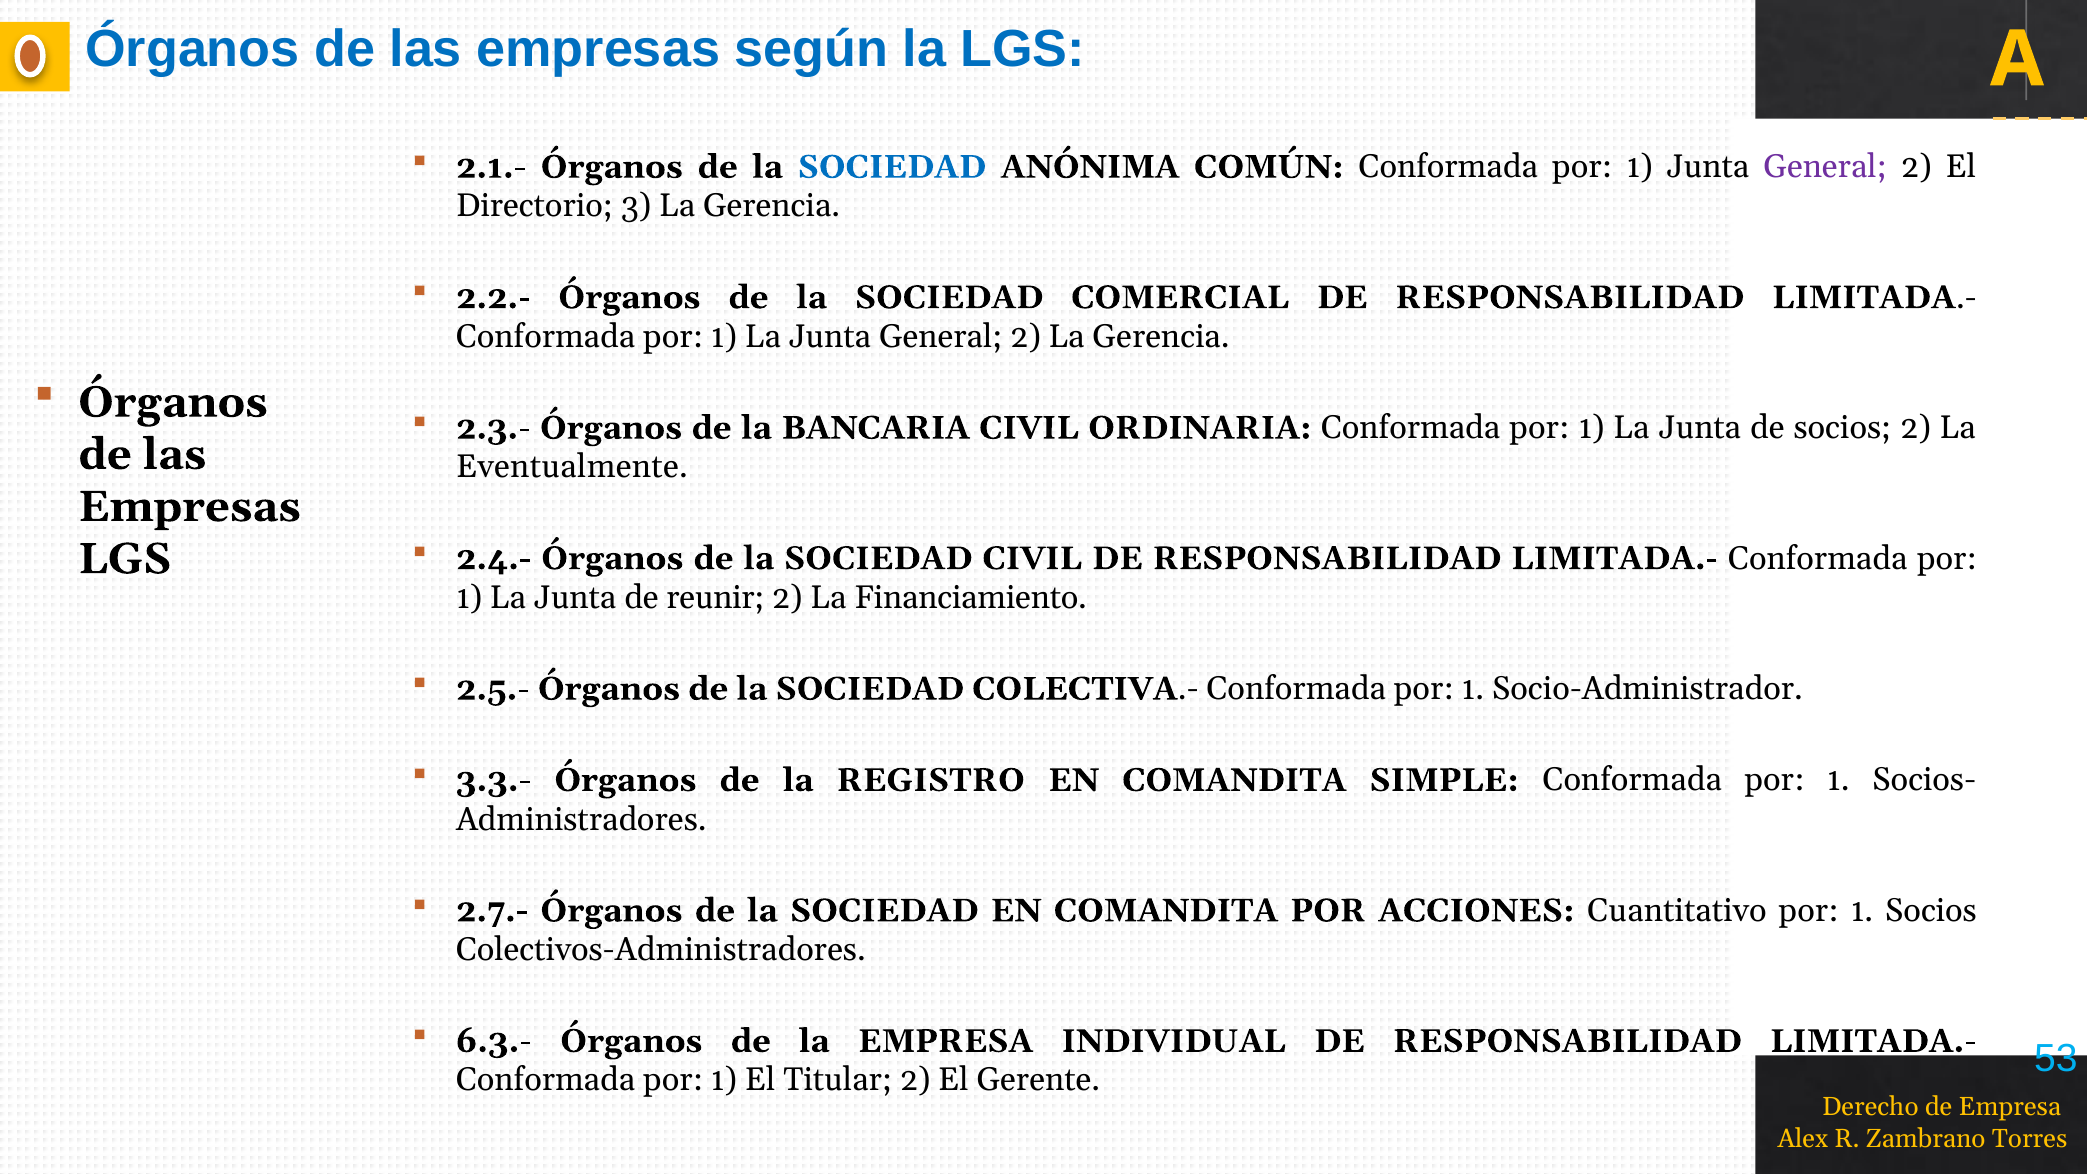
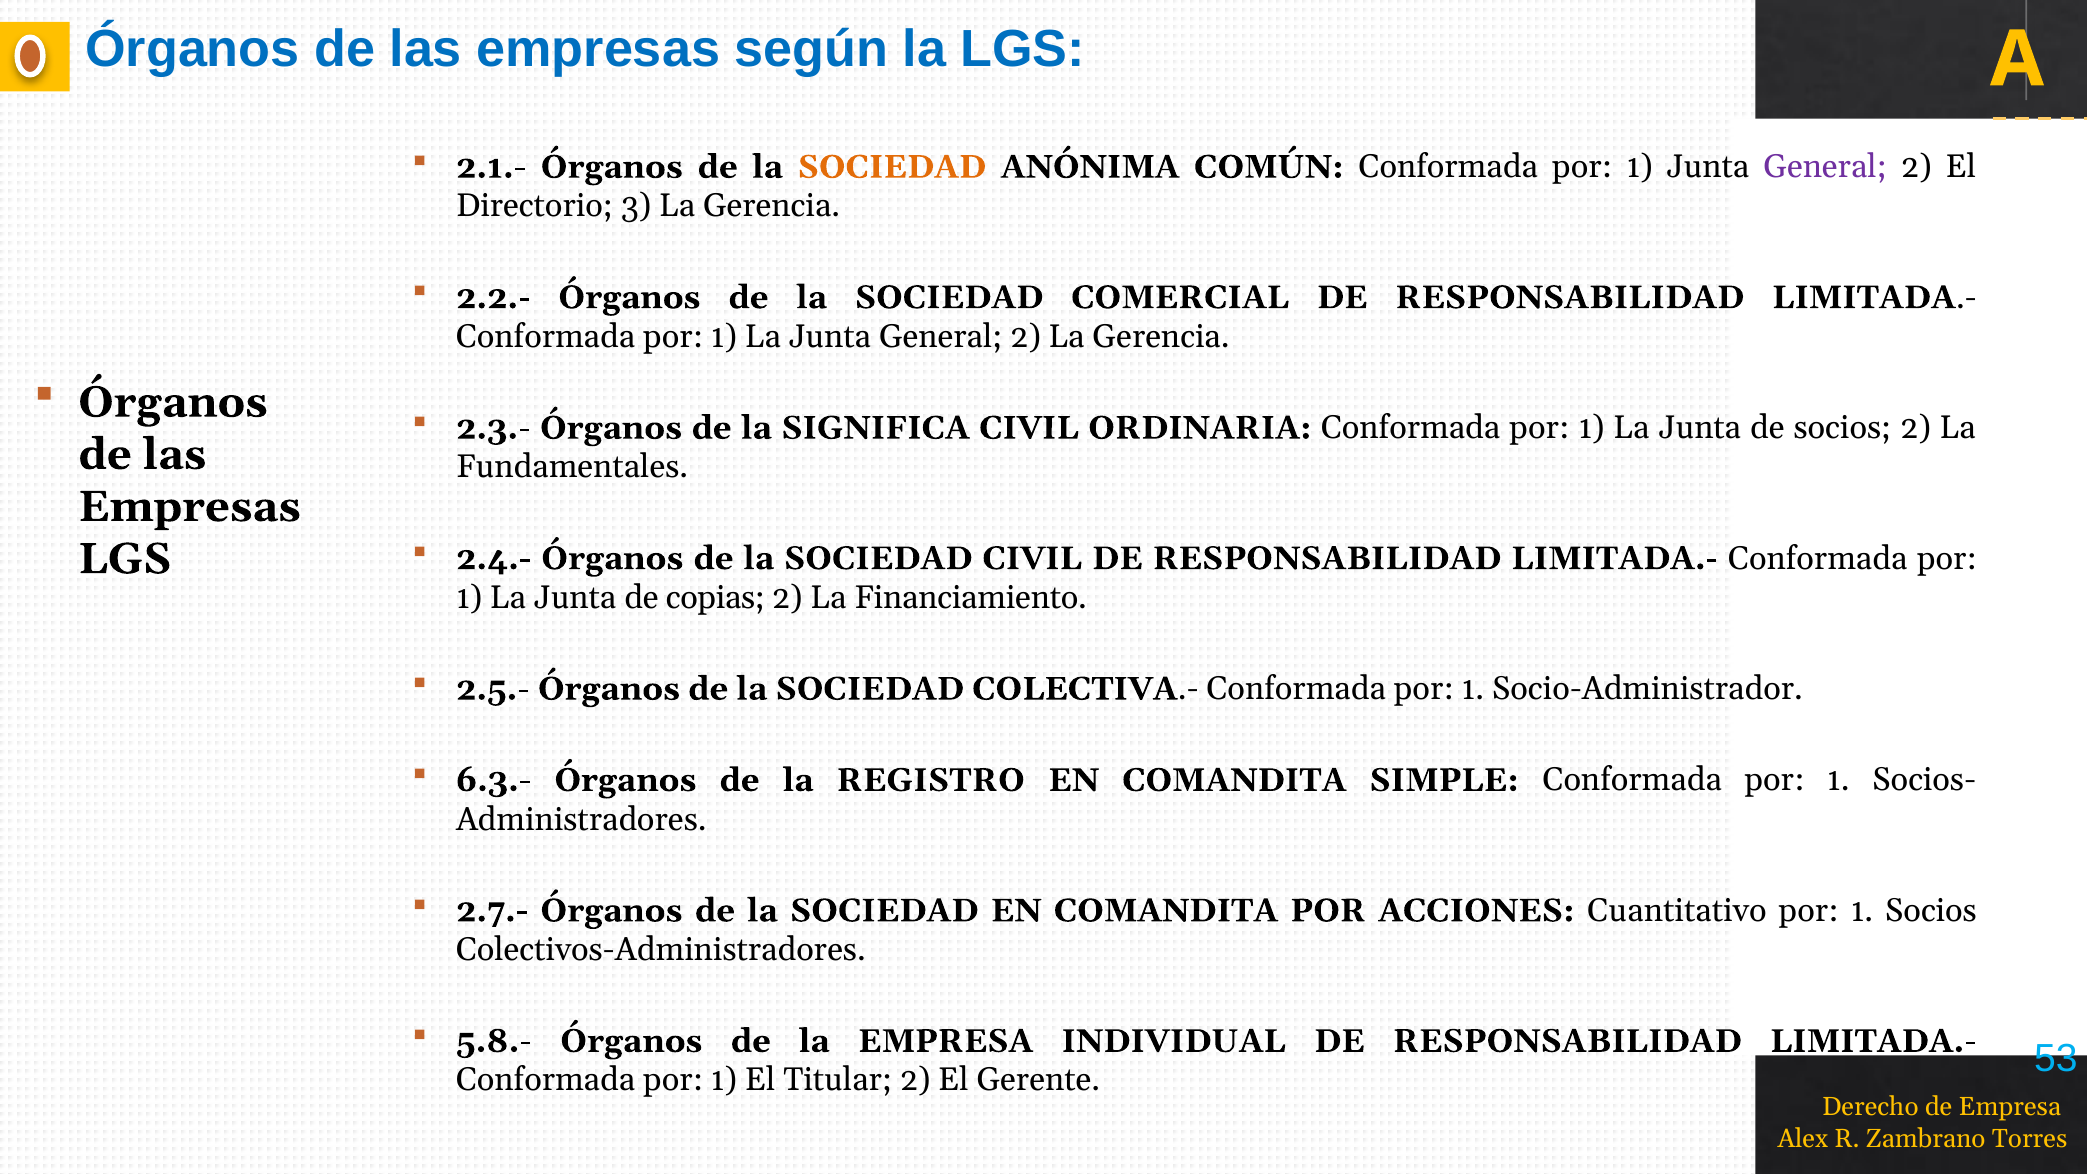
SOCIEDAD colour: blue -> orange (892, 167)
BANCARIA: BANCARIA -> SIGNIFICA (876, 428)
Eventualmente: Eventualmente -> Fundamentales (572, 467)
reunir: reunir -> copias (716, 597)
3.3.-: 3.3.- -> 6.3.- (494, 780)
6.3.-: 6.3.- -> 5.8.- (494, 1041)
